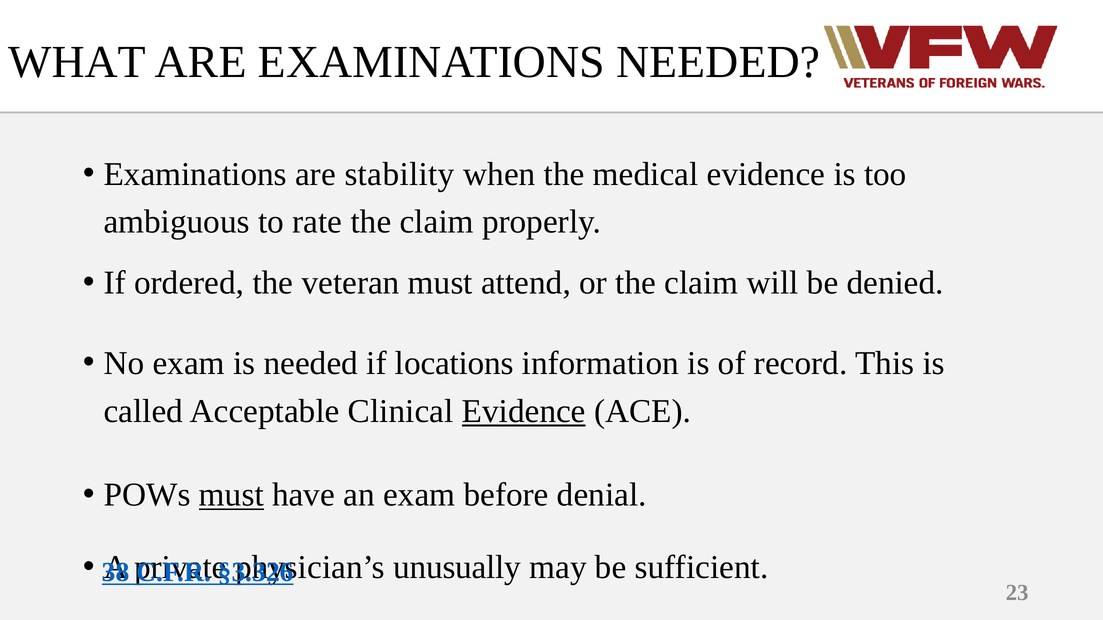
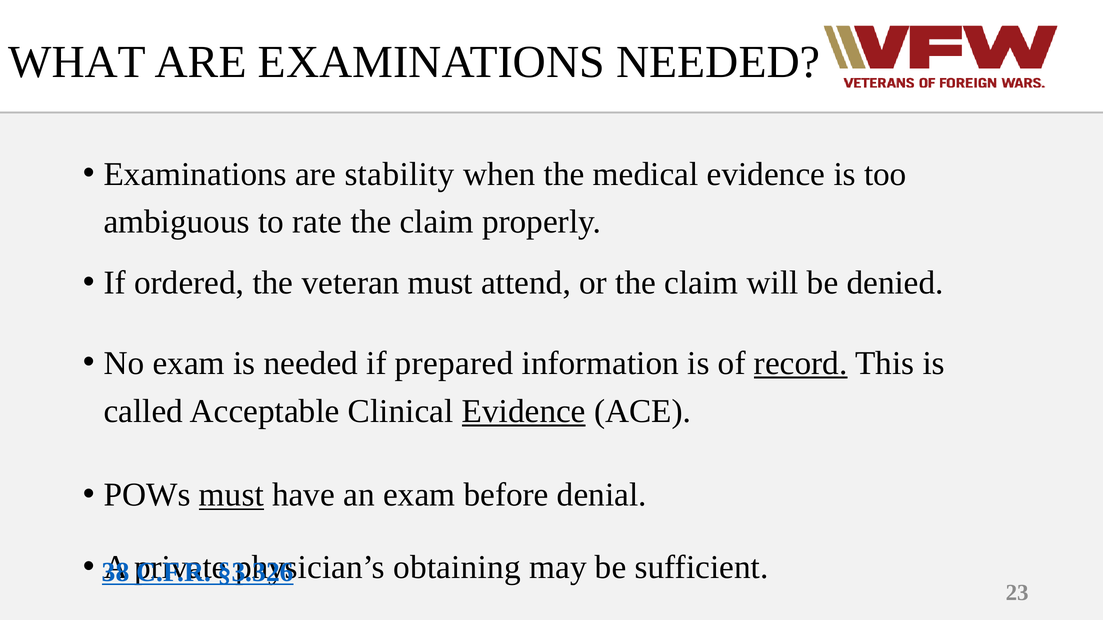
locations: locations -> prepared (454, 363)
record underline: none -> present (801, 363)
unusually: unusually -> obtaining (457, 568)
